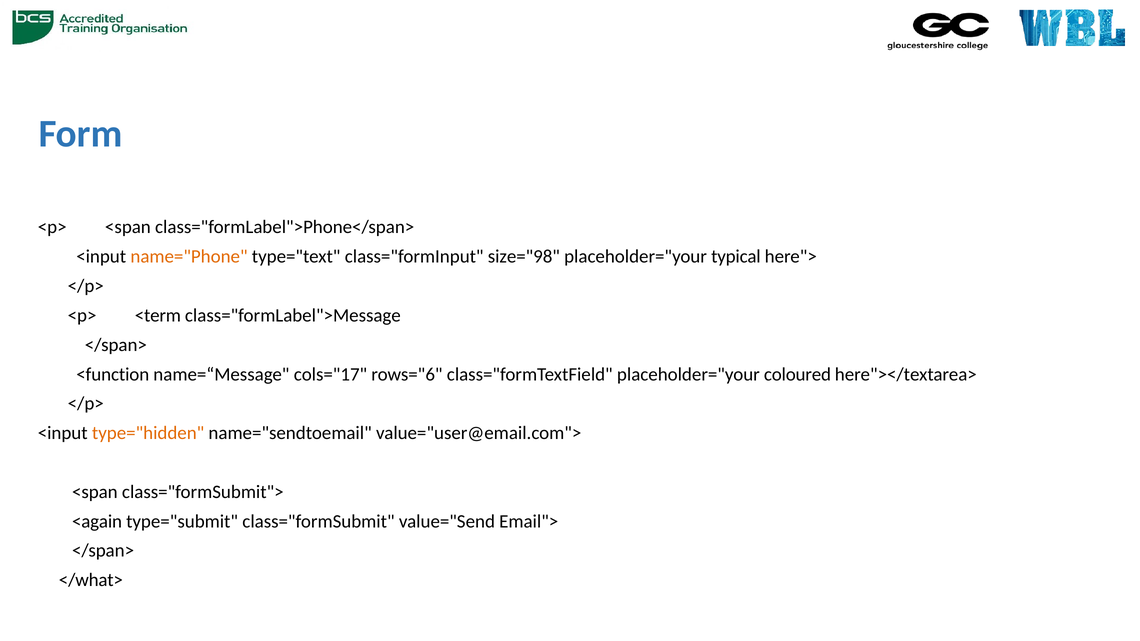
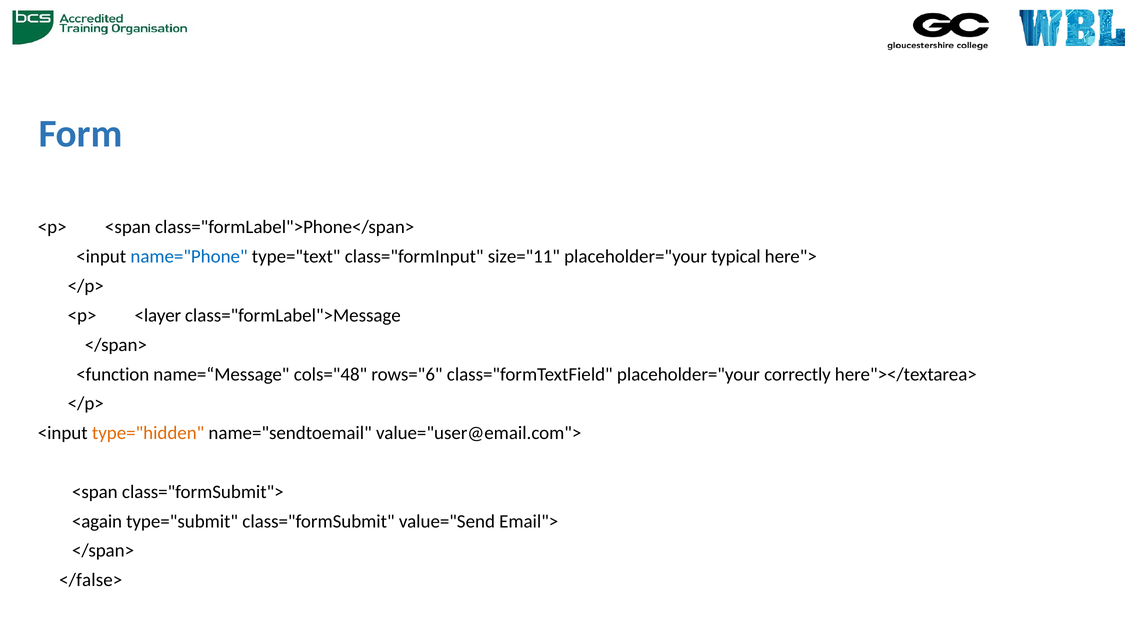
name="Phone colour: orange -> blue (189, 257)
size="98: size="98 -> size="11 (524, 257)
<term: <term -> <layer (158, 316)
cols="17: cols="17 -> cols="48 (330, 374)
coloured: coloured -> correctly (797, 374)
</what>: </what> -> </false> (91, 580)
